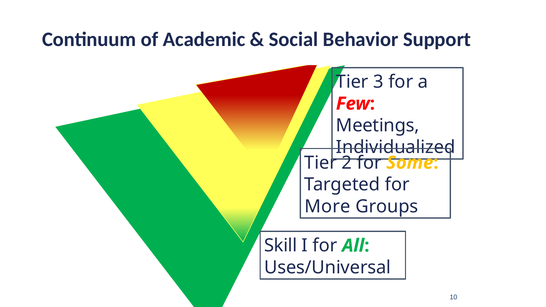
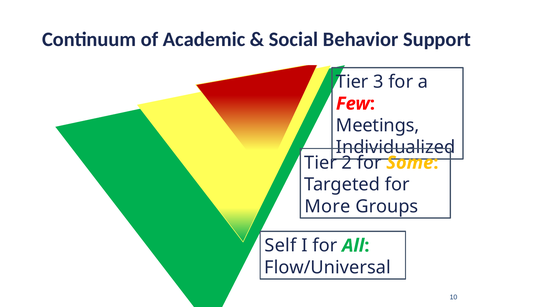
Skill: Skill -> Self (280, 246)
Uses/Universal: Uses/Universal -> Flow/Universal (328, 268)
